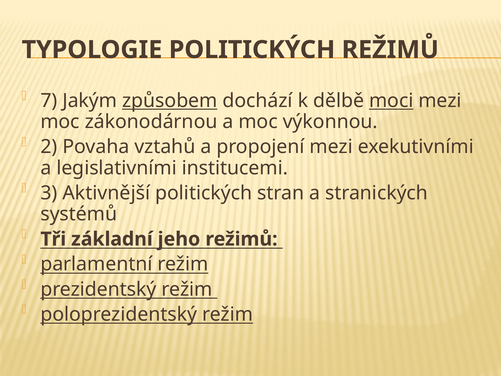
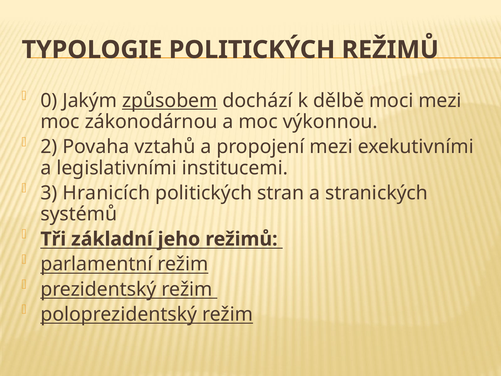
7: 7 -> 0 (49, 101)
moci underline: present -> none (391, 101)
Aktivnější: Aktivnější -> Hranicích (106, 193)
